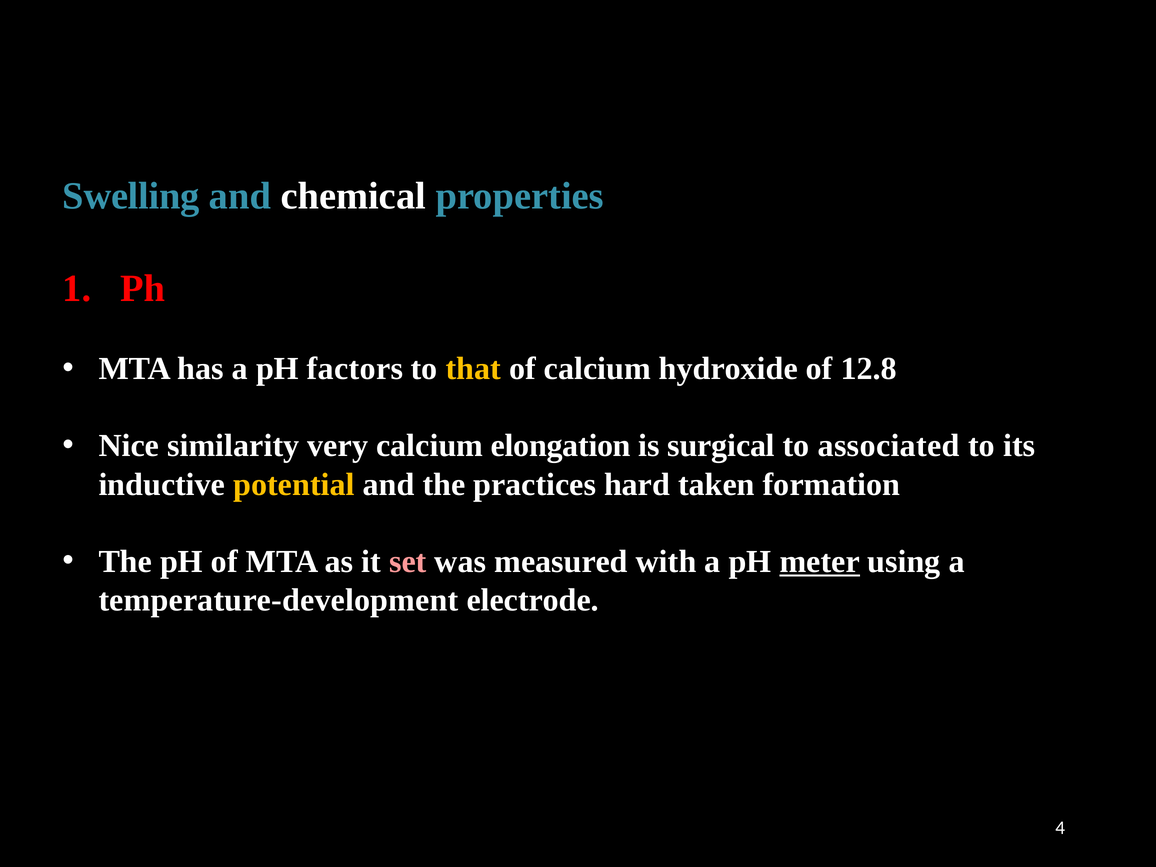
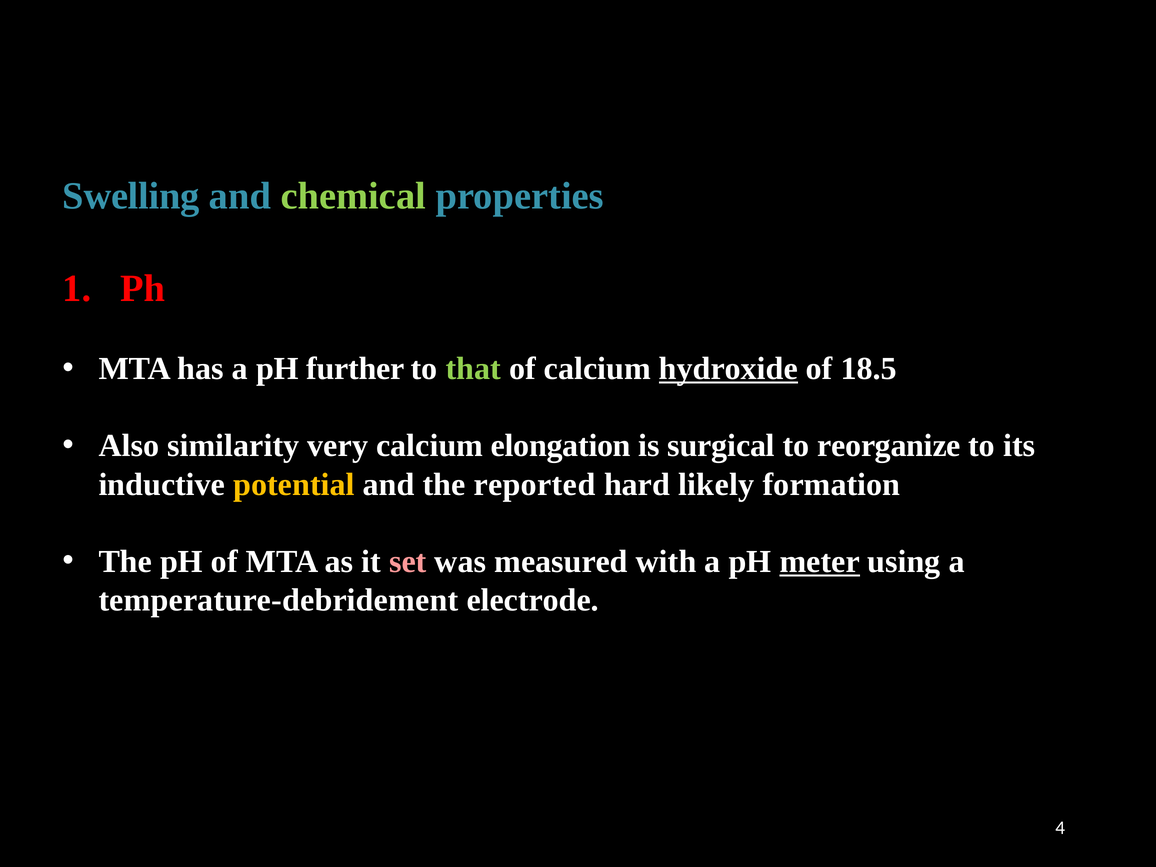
chemical colour: white -> light green (353, 196)
factors: factors -> further (355, 369)
that colour: yellow -> light green (473, 369)
hydroxide underline: none -> present (728, 369)
12.8: 12.8 -> 18.5 (869, 369)
Nice: Nice -> Also (129, 446)
associated: associated -> reorganize (889, 446)
practices: practices -> reported (535, 484)
taken: taken -> likely (716, 484)
temperature-development: temperature-development -> temperature-debridement (278, 600)
